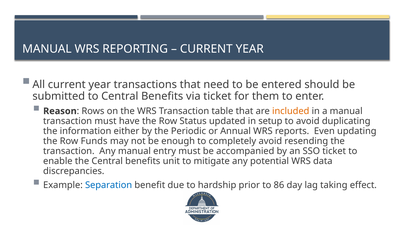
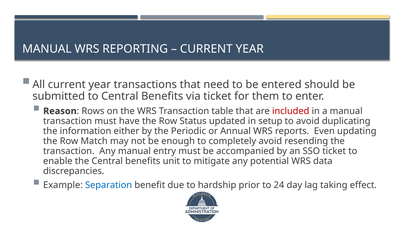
included colour: orange -> red (291, 111)
Funds: Funds -> Match (94, 141)
86: 86 -> 24 (279, 185)
